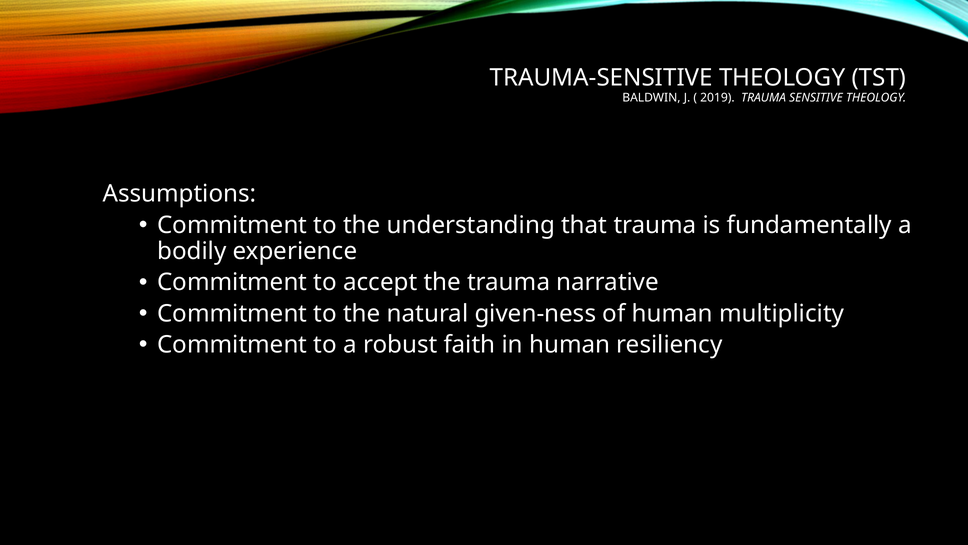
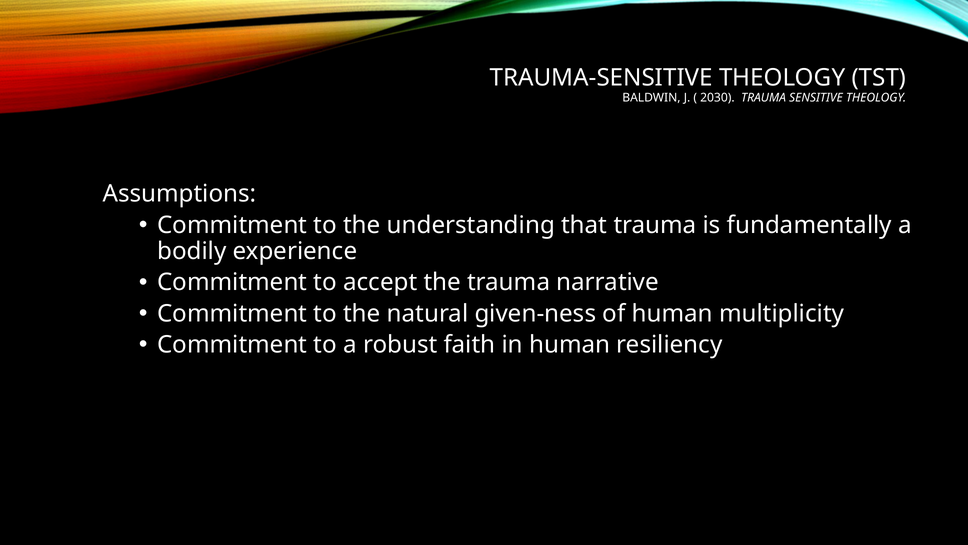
2019: 2019 -> 2030 (717, 97)
